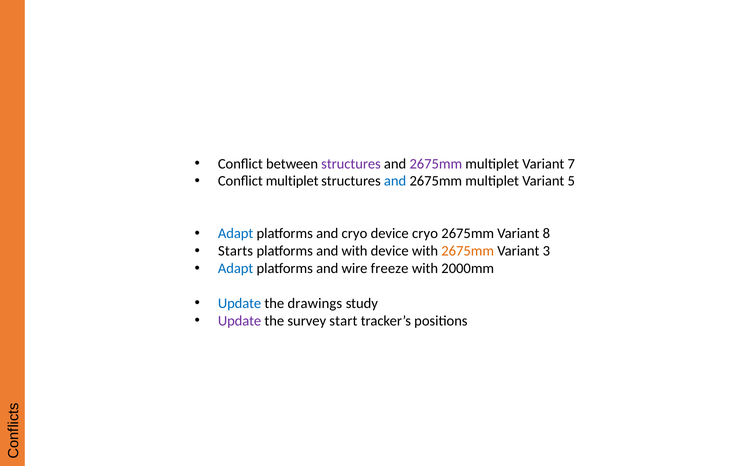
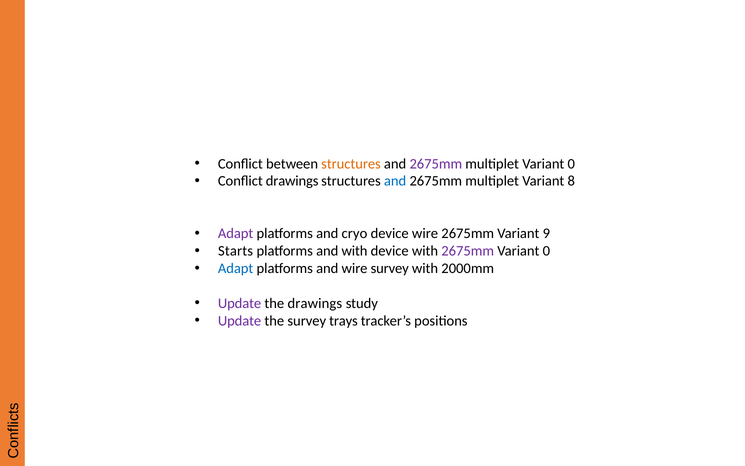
structures colour: purple -> orange (351, 164)
multiplet Variant 7: 7 -> 0 (571, 164)
Conflict multiplet: multiplet -> drawings (292, 181)
5: 5 -> 8 (571, 181)
Adapt colour: blue -> purple (236, 233)
device cryo: cryo -> wire (425, 233)
8: 8 -> 9 (546, 233)
2675mm colour: orange -> purple (468, 251)
3: 3 -> 0 (546, 251)
wire freeze: freeze -> survey (390, 268)
Update colour: blue -> purple (240, 303)
start: start -> trays (344, 321)
